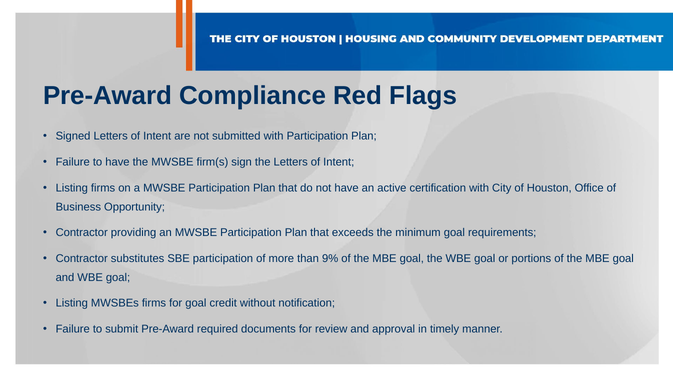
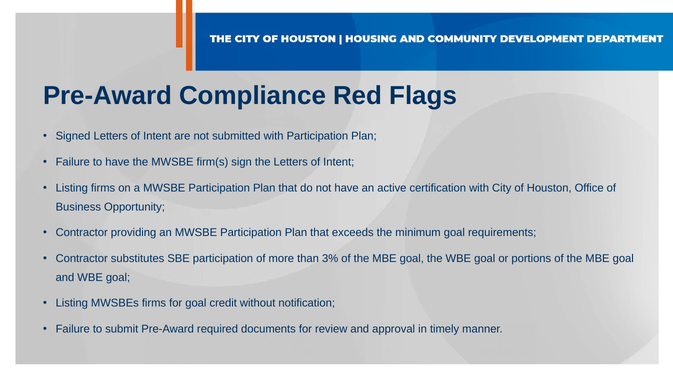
9%: 9% -> 3% (330, 258)
